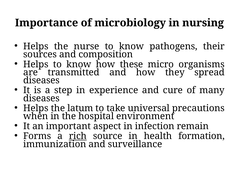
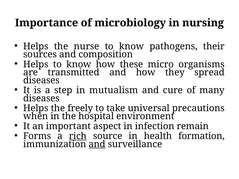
experience: experience -> mutualism (114, 90)
latum: latum -> freely (80, 108)
and underline: none -> present (97, 144)
